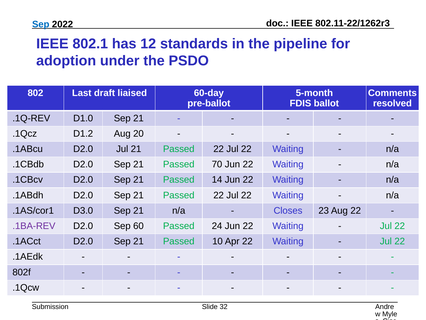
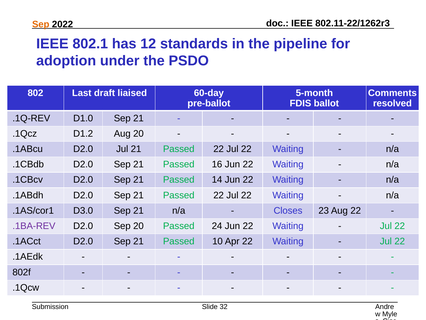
Sep colour: blue -> orange (41, 24)
70: 70 -> 16 (217, 164)
Sep 60: 60 -> 20 (138, 226)
